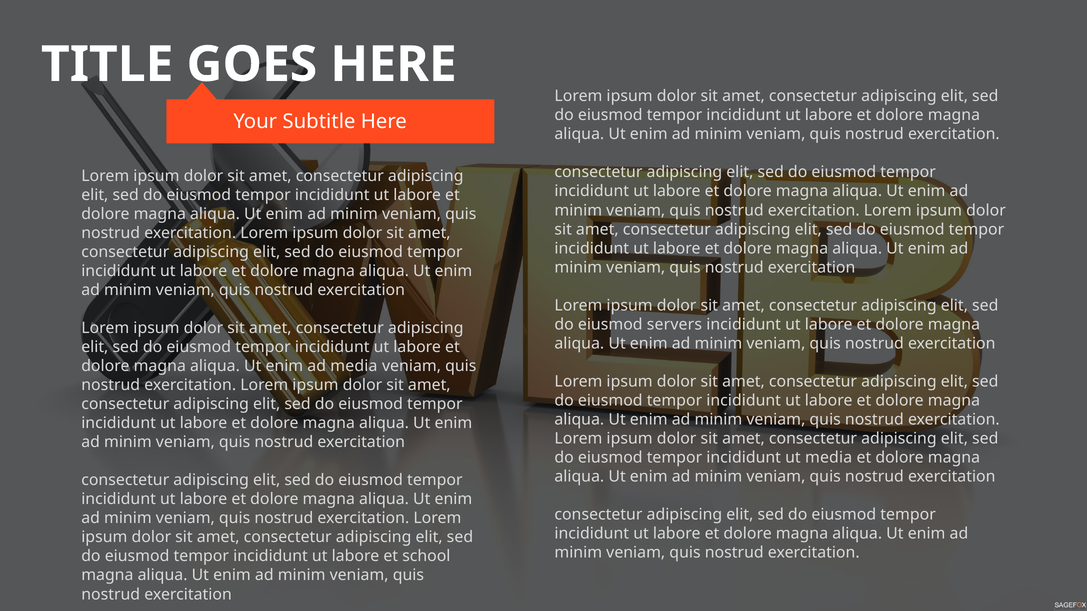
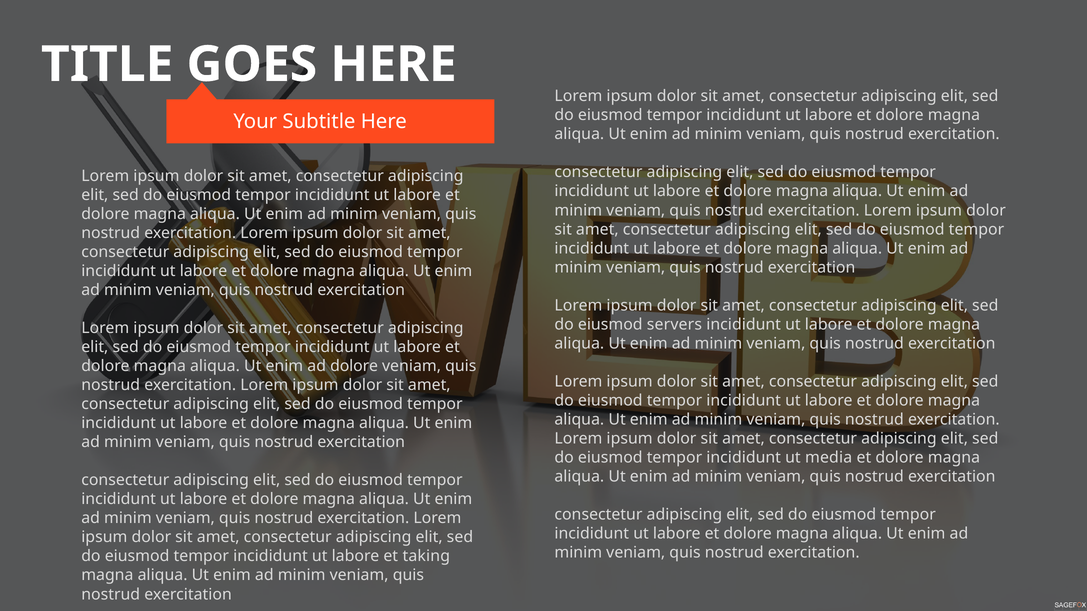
ad media: media -> dolore (354, 366)
school: school -> taking (426, 557)
